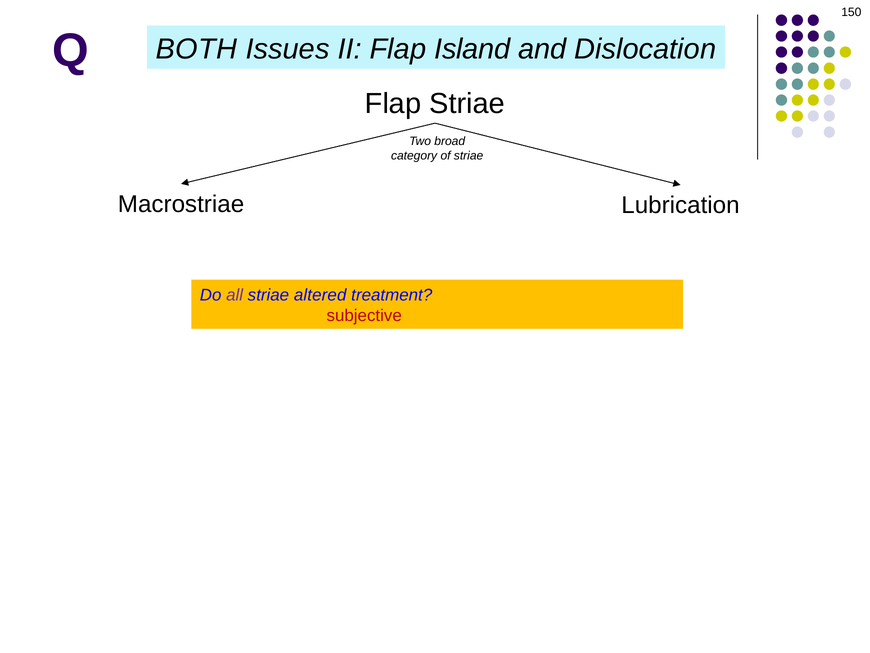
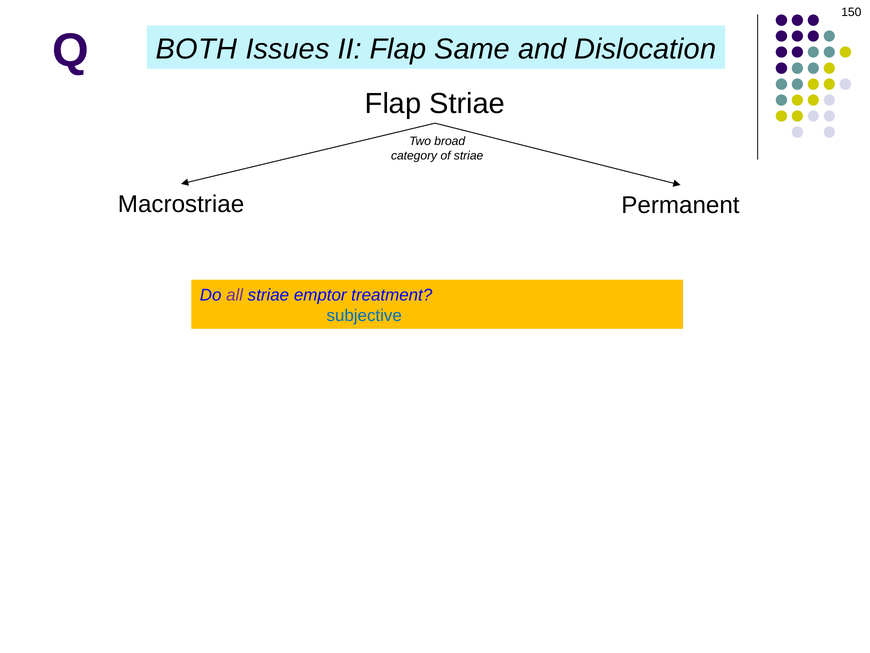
Island: Island -> Same (472, 49)
Lubrication: Lubrication -> Permanent (680, 205)
altered: altered -> emptor (320, 295)
subjective colour: red -> blue (364, 315)
